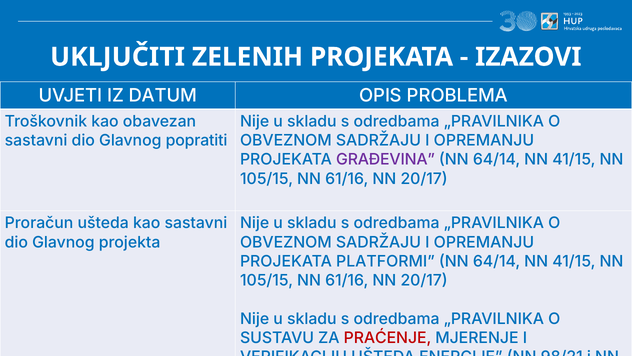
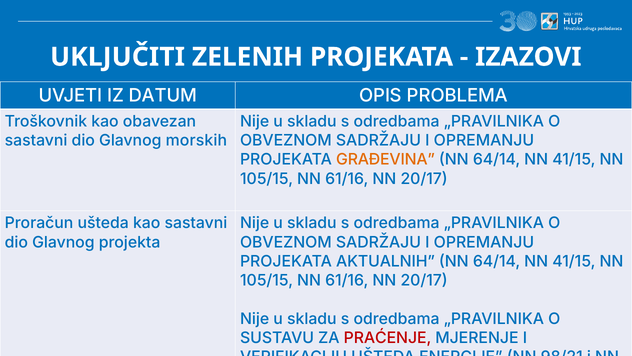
popratiti: popratiti -> morskih (196, 140)
GRAĐEVINA colour: purple -> orange (386, 160)
PLATFORMI: PLATFORMI -> AKTUALNIH (385, 261)
